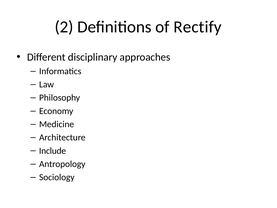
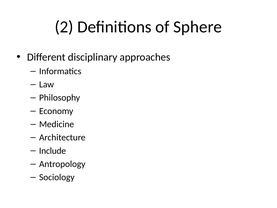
Rectify: Rectify -> Sphere (198, 27)
